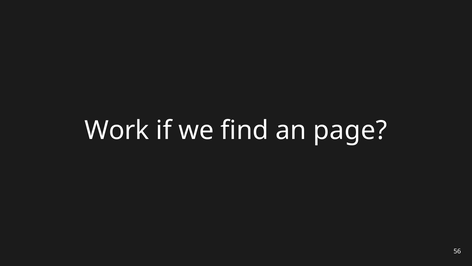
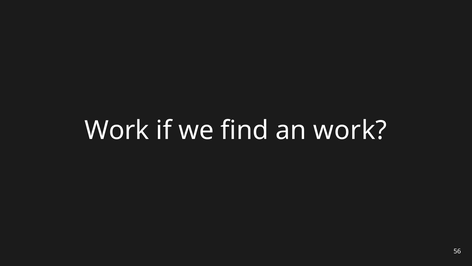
an page: page -> work (350, 130)
